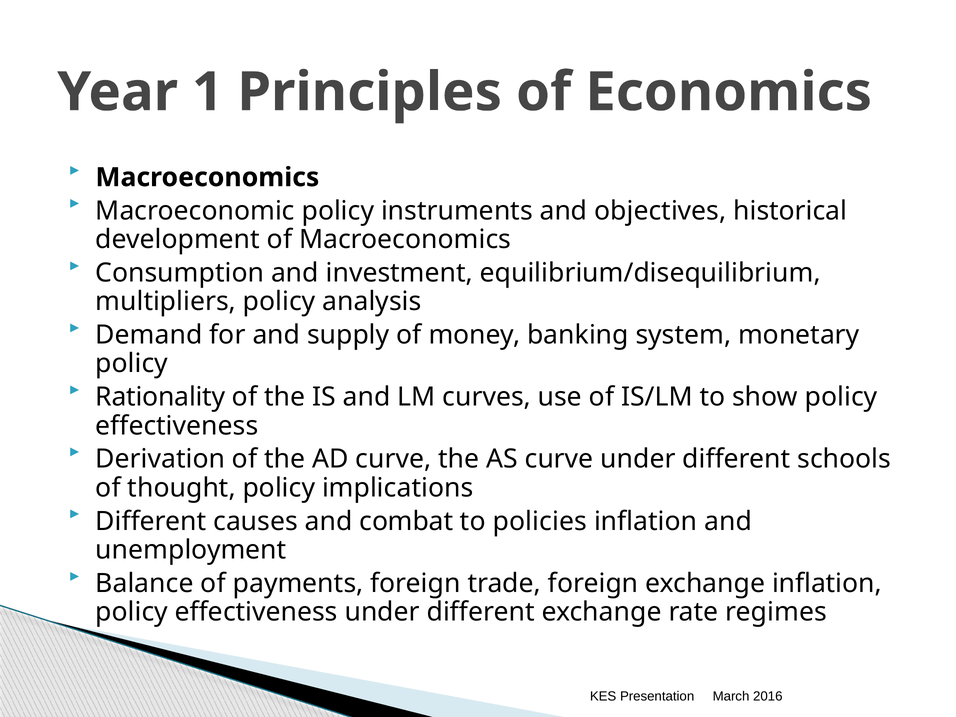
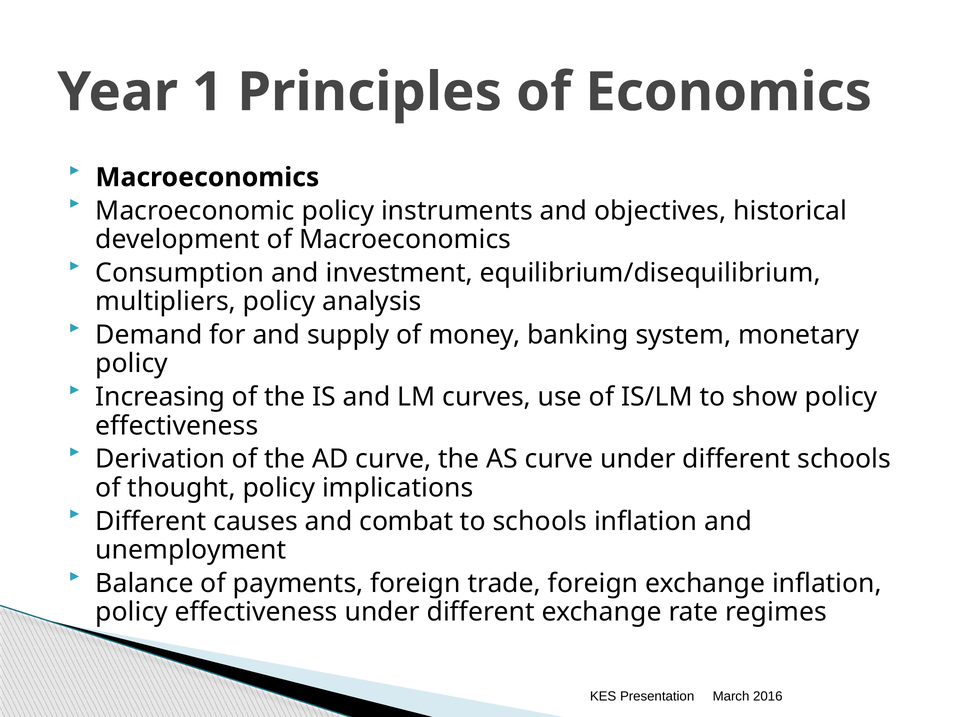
Rationality: Rationality -> Increasing (160, 397)
to policies: policies -> schools (540, 521)
